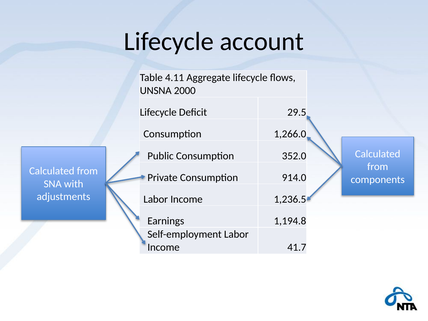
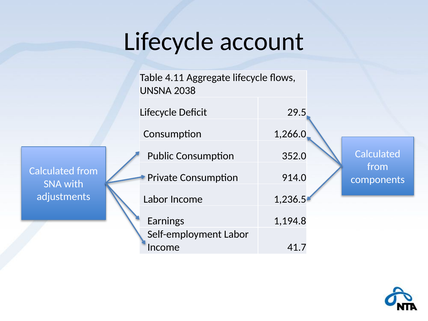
2000: 2000 -> 2038 (185, 91)
